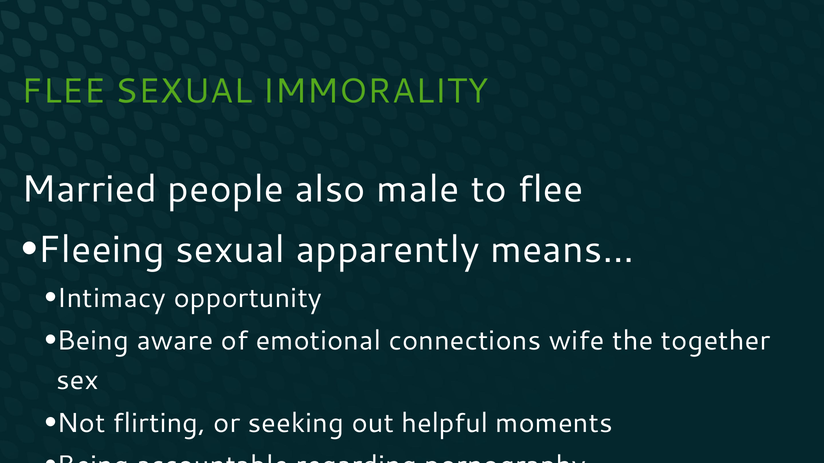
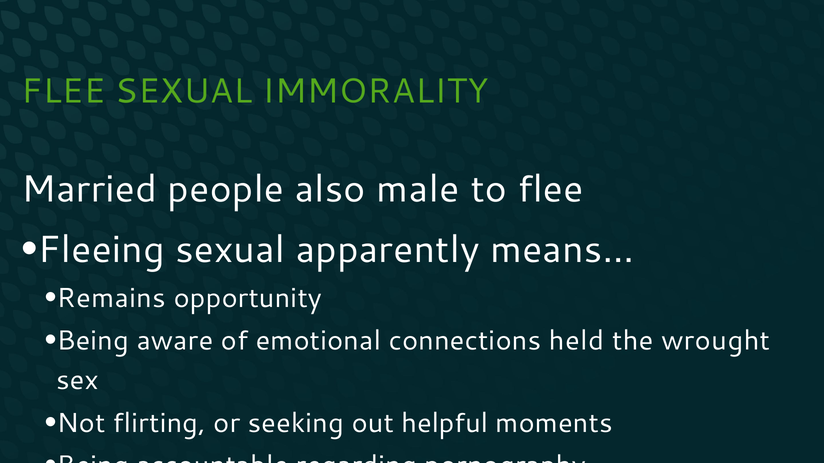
Intimacy: Intimacy -> Remains (111, 298)
wife: wife -> held (576, 341)
together: together -> wrought (716, 341)
